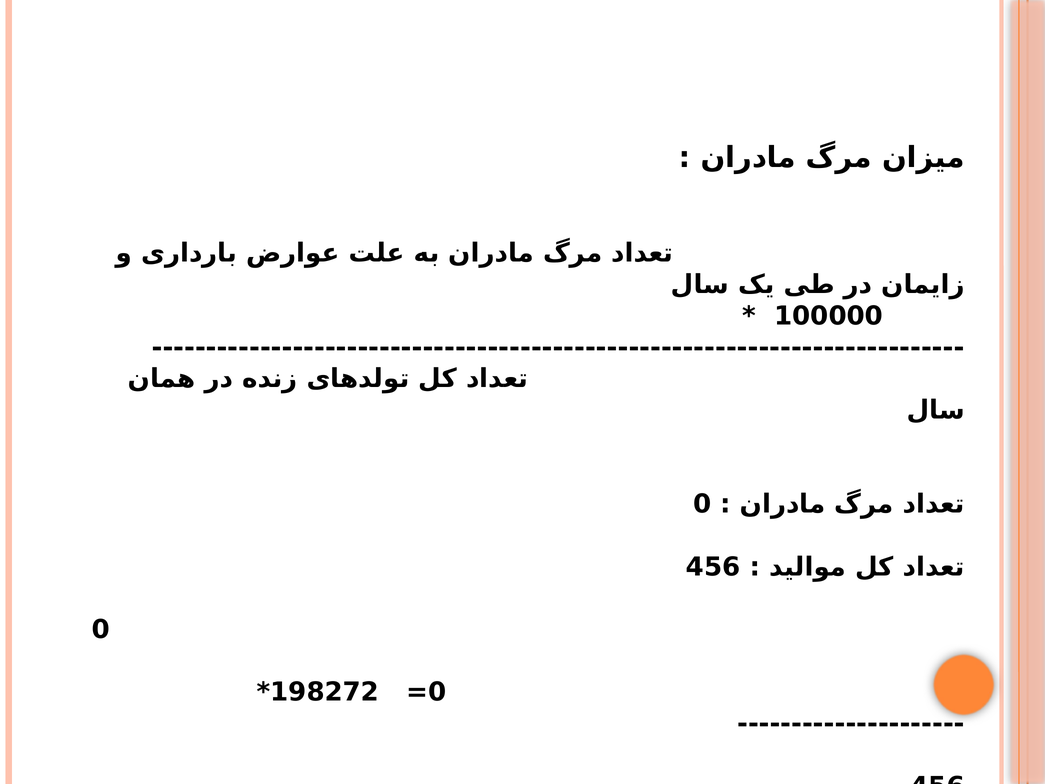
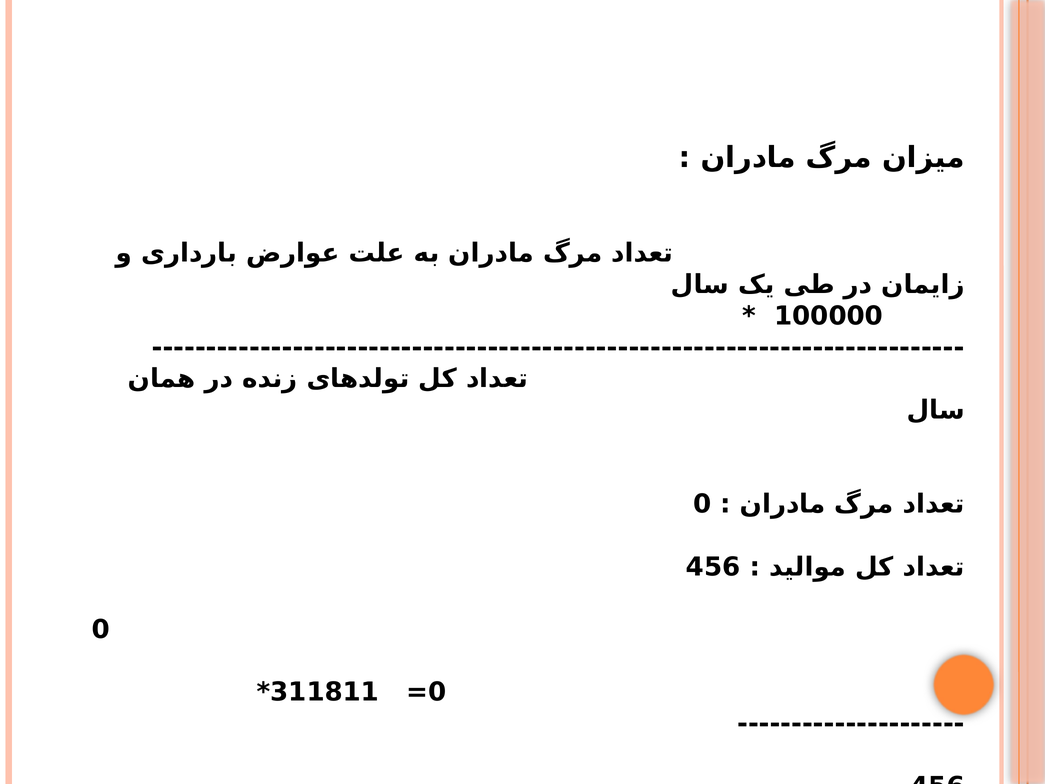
198272: 198272 -> 311811 (325, 692)
